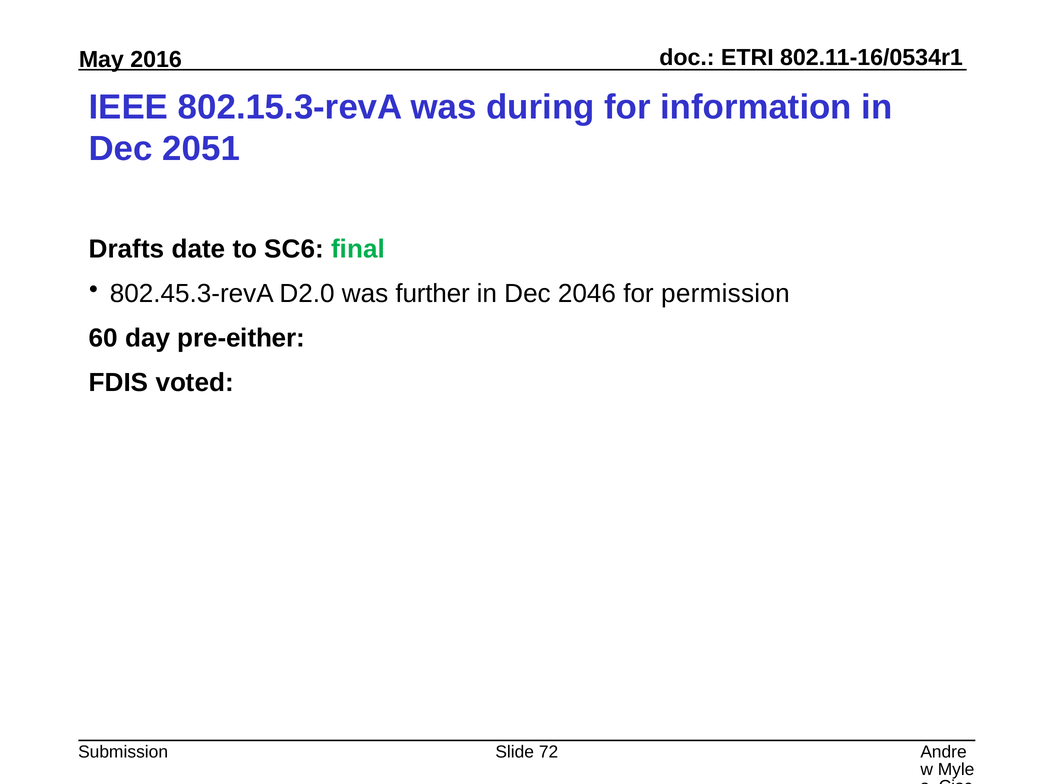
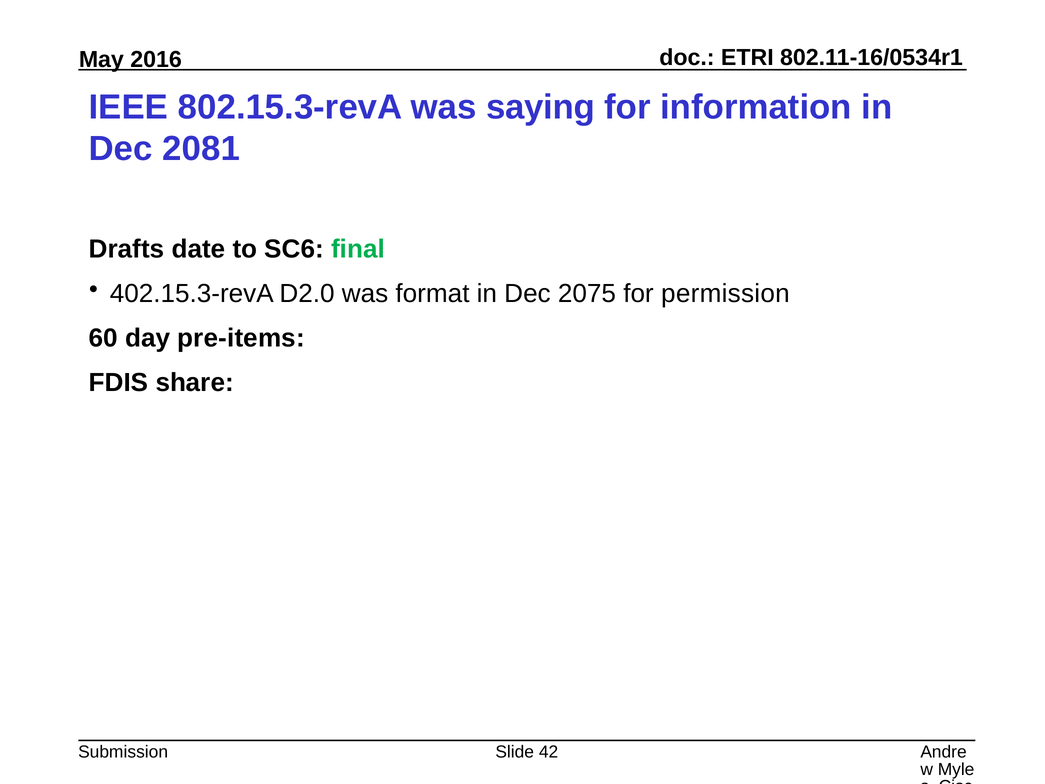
during: during -> saying (541, 107)
2051: 2051 -> 2081 (201, 149)
802.45.3-revA: 802.45.3-revA -> 402.15.3-revA (192, 294)
further: further -> format (432, 294)
2046: 2046 -> 2075 (587, 294)
pre-either: pre-either -> pre-items (241, 338)
voted: voted -> share (195, 382)
72: 72 -> 42 (549, 752)
